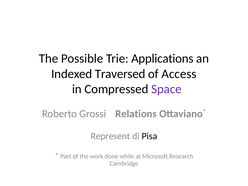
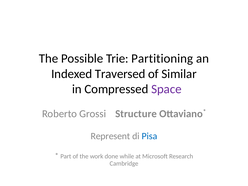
Applications: Applications -> Partitioning (162, 59)
Access: Access -> Similar (179, 74)
Relations: Relations -> Structure (136, 114)
Pisa colour: black -> blue (149, 136)
